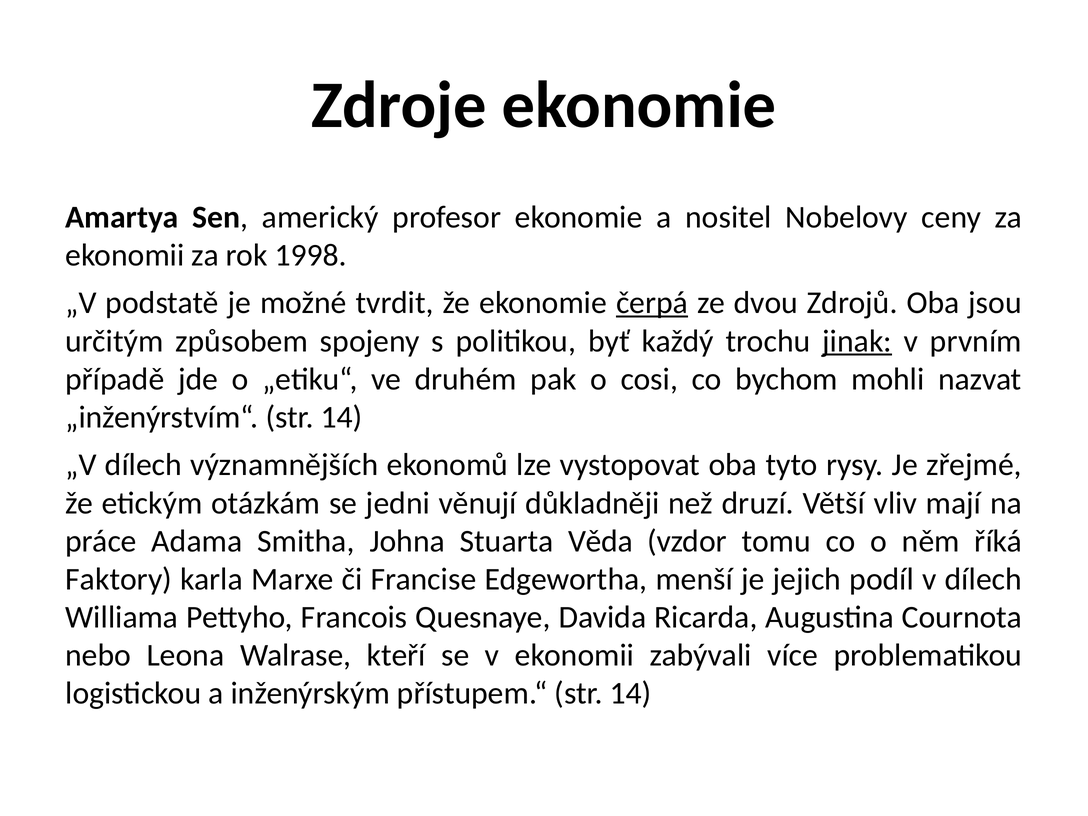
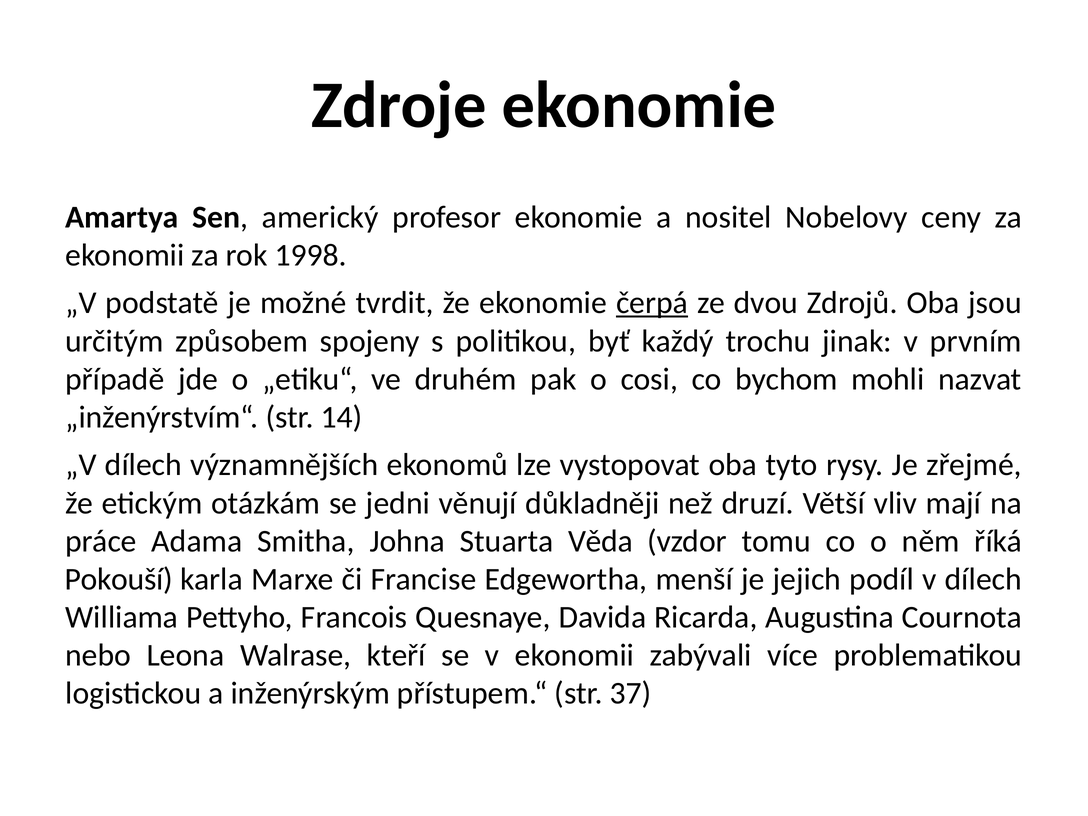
jinak underline: present -> none (857, 341)
Faktory: Faktory -> Pokouší (119, 579)
přístupem.“ str 14: 14 -> 37 (631, 693)
